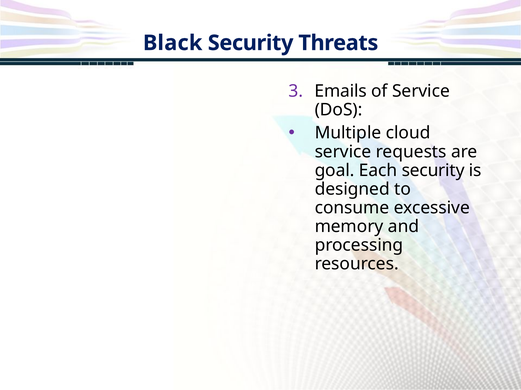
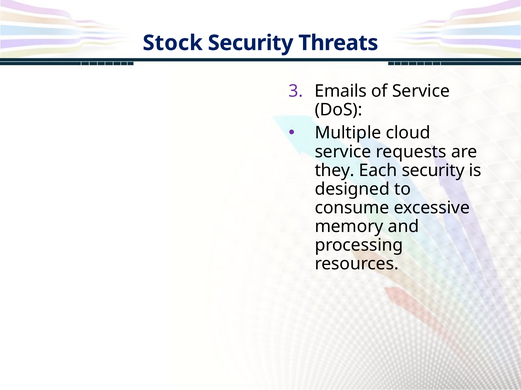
Black: Black -> Stock (173, 43)
goal: goal -> they (335, 171)
